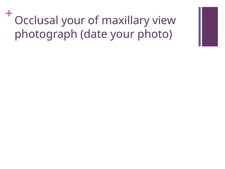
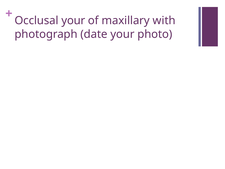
view: view -> with (164, 21)
